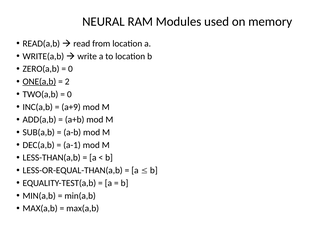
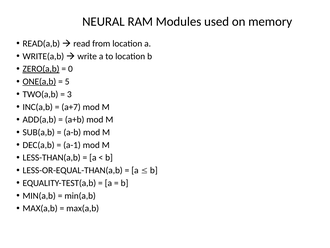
ZERO(a,b underline: none -> present (41, 69)
2: 2 -> 5 (67, 81)
0: 0 -> 3 (69, 94)
a+9: a+9 -> a+7 (71, 107)
